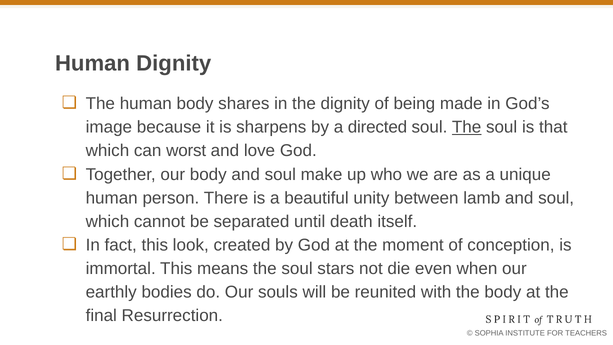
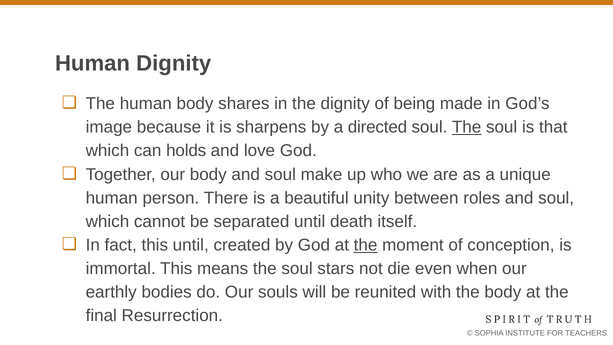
worst: worst -> holds (186, 151)
lamb: lamb -> roles (482, 198)
this look: look -> until (191, 245)
the underline: none -> present (366, 245)
